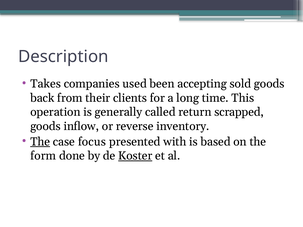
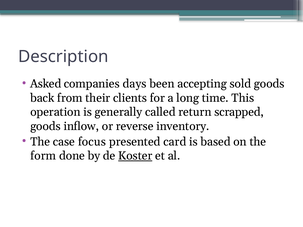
Takes: Takes -> Asked (46, 84)
used: used -> days (135, 84)
The underline: present -> none (40, 142)
with: with -> card (175, 142)
